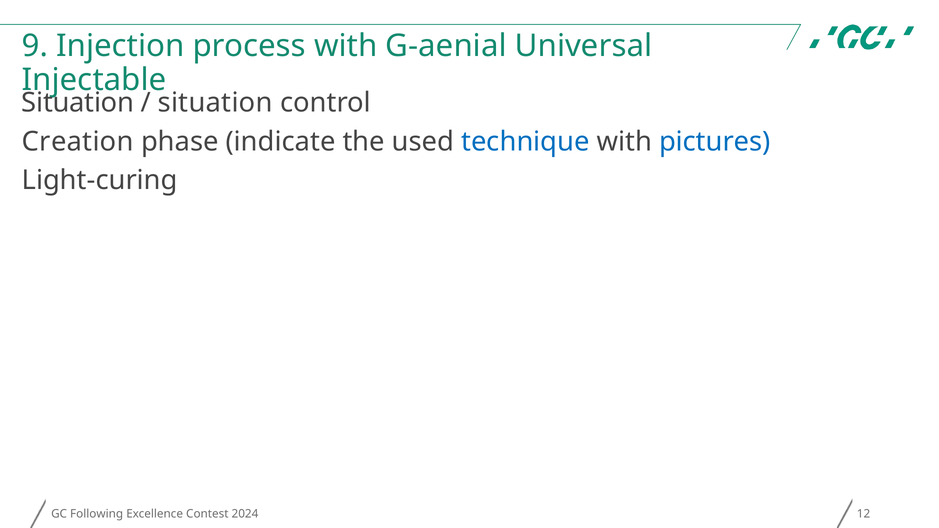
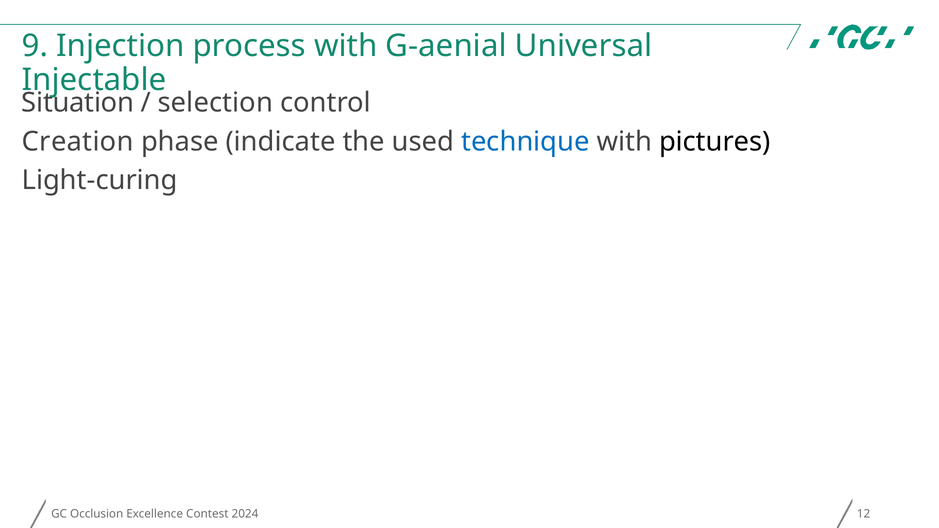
situation: situation -> selection (215, 103)
pictures colour: blue -> black (715, 142)
Following: Following -> Occlusion (97, 514)
